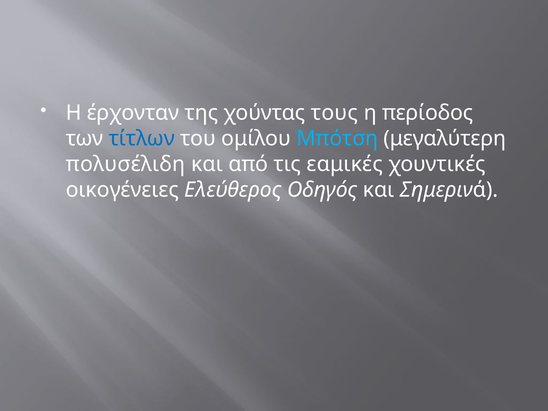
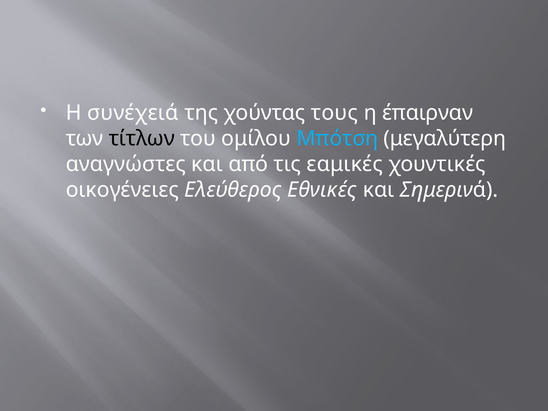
έρχονταν: έρχονταν -> συνέχειά (133, 113)
περίοδος: περίοδος -> έπαιρναν (428, 113)
τίτλων colour: blue -> black (142, 138)
πολυσέλιδη: πολυσέλιδη -> αναγνώστες (126, 164)
Οδηγός: Οδηγός -> Εθνικές (322, 190)
